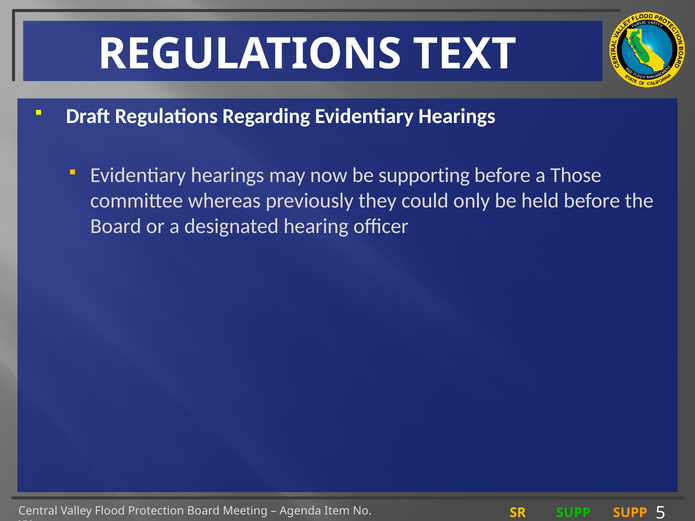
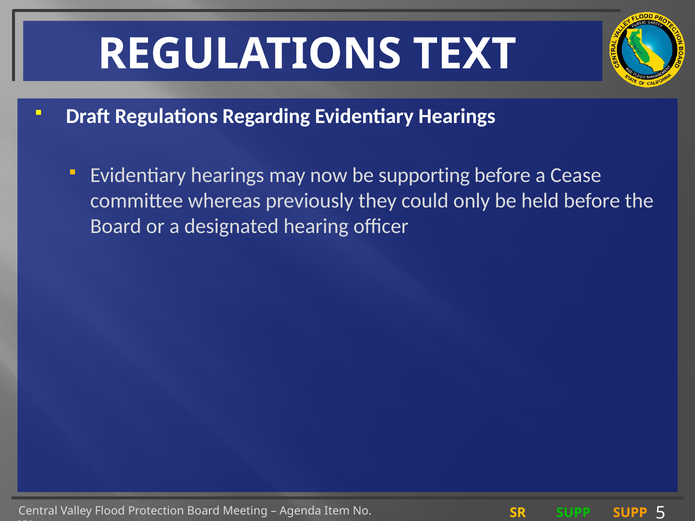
Those: Those -> Cease (576, 176)
